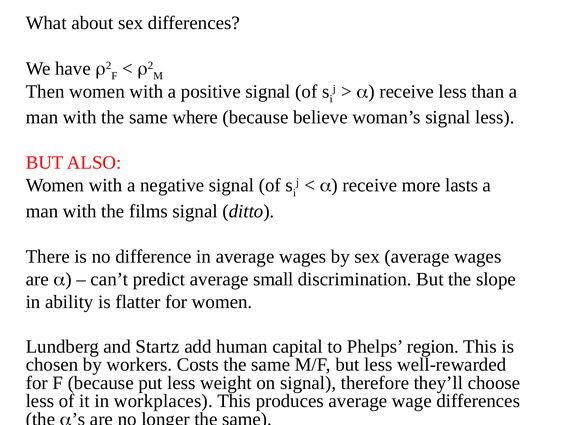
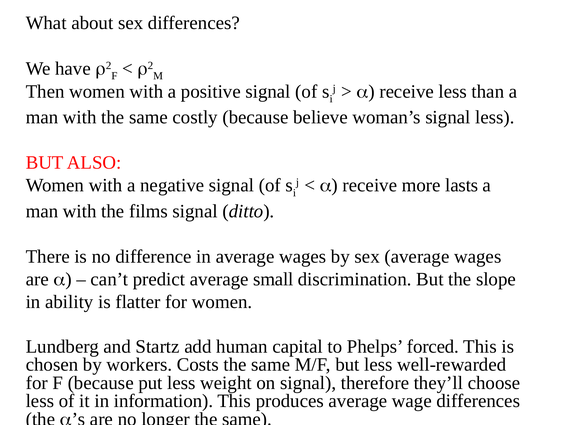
where: where -> costly (195, 117)
region: region -> forced (433, 347)
workplaces: workplaces -> information (163, 401)
